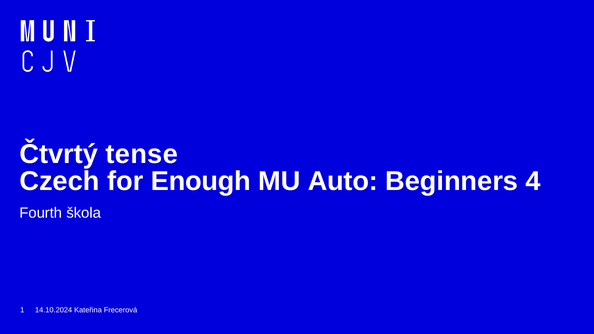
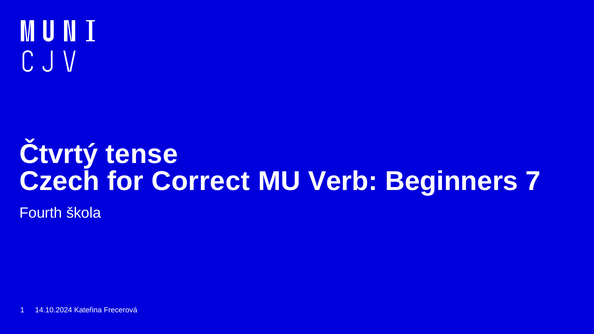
Enough: Enough -> Correct (201, 181)
Auto: Auto -> Verb (343, 181)
4: 4 -> 7 (533, 181)
